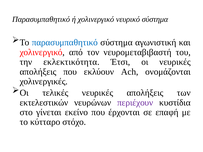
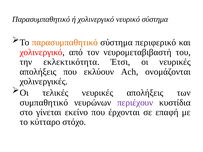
παρασυμπαθητικό colour: blue -> orange (65, 43)
αγωνιστική: αγωνιστική -> περιφερικό (156, 43)
εκτελεστικών: εκτελεστικών -> συμπαθητικό (44, 103)
